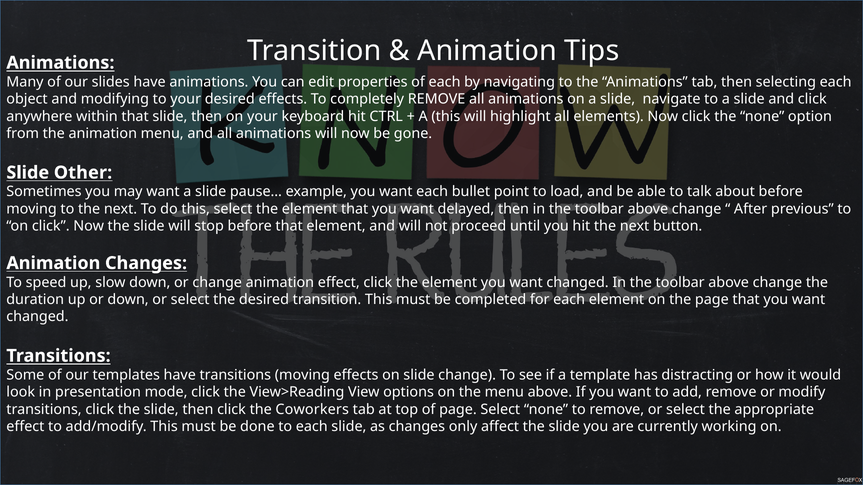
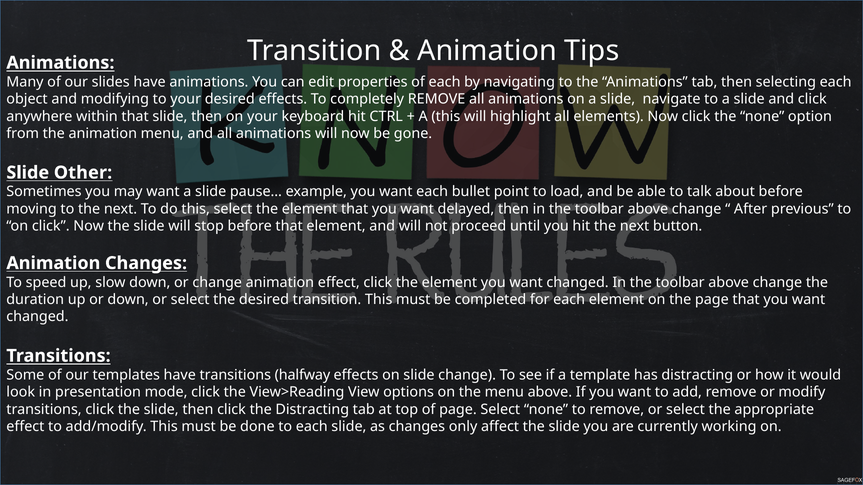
transitions moving: moving -> halfway (302, 375)
the Coworkers: Coworkers -> Distracting (312, 410)
